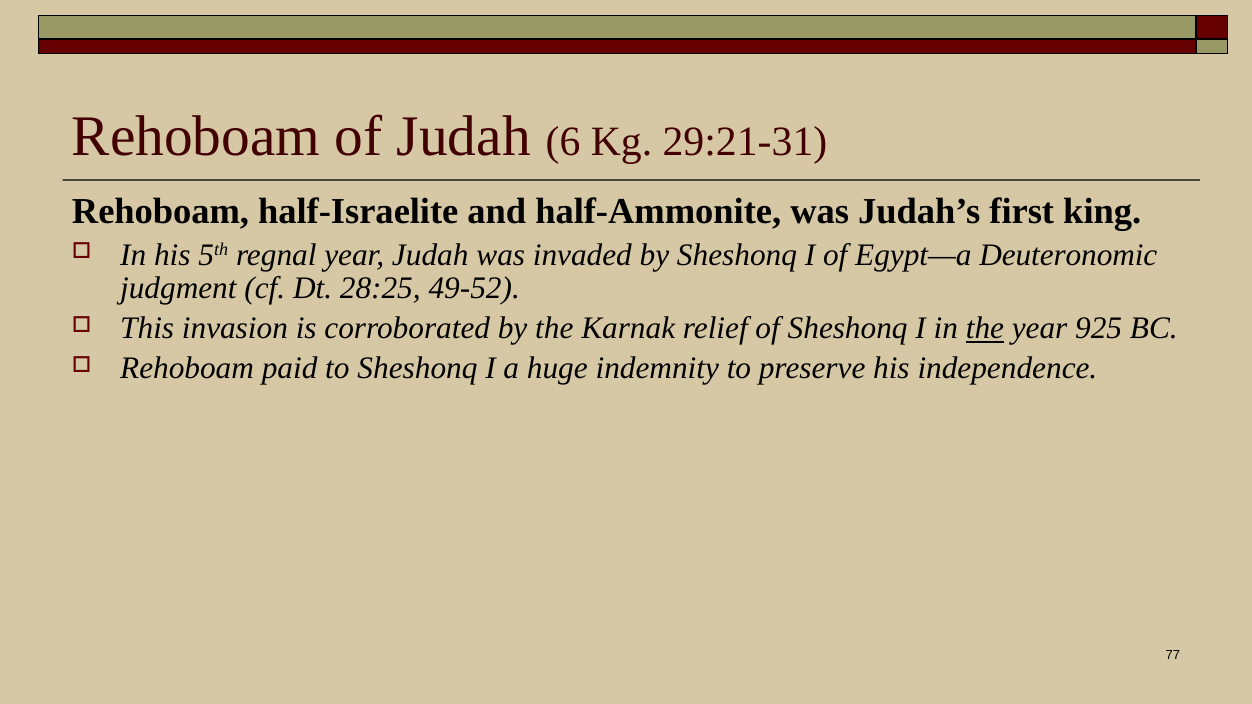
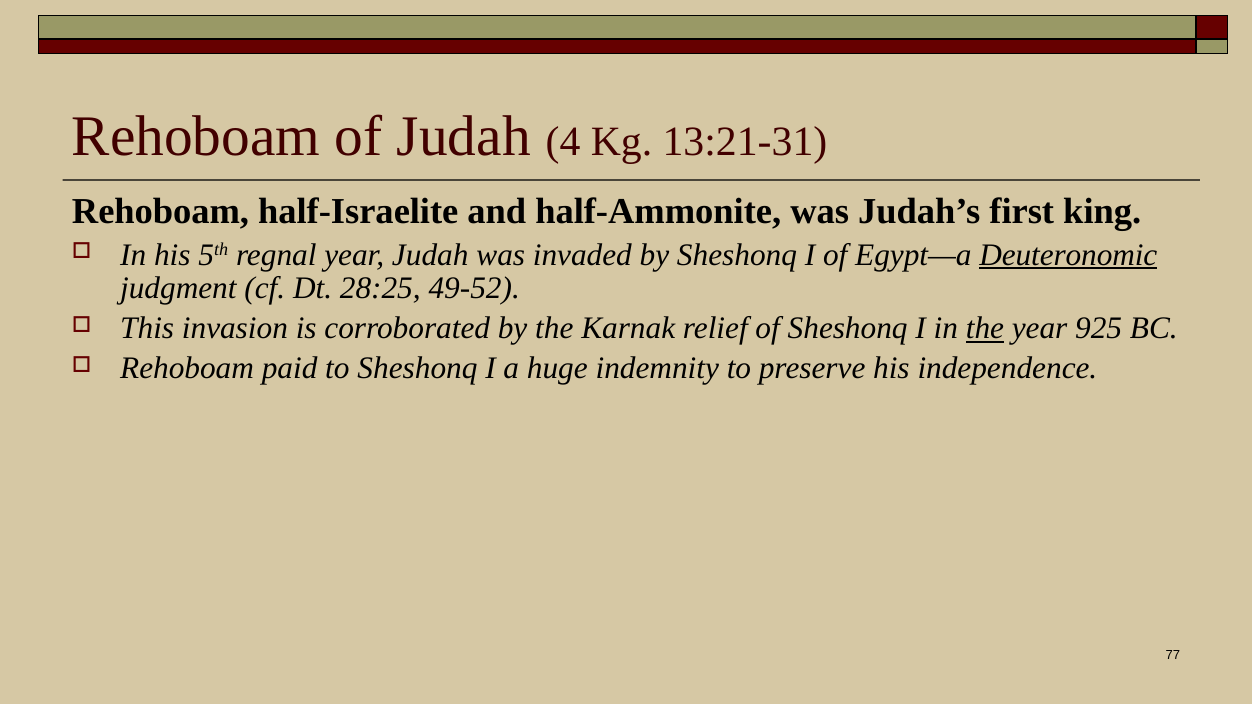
6: 6 -> 4 (563, 142)
29:21-31: 29:21-31 -> 13:21-31 (745, 142)
Deuteronomic underline: none -> present (1068, 255)
